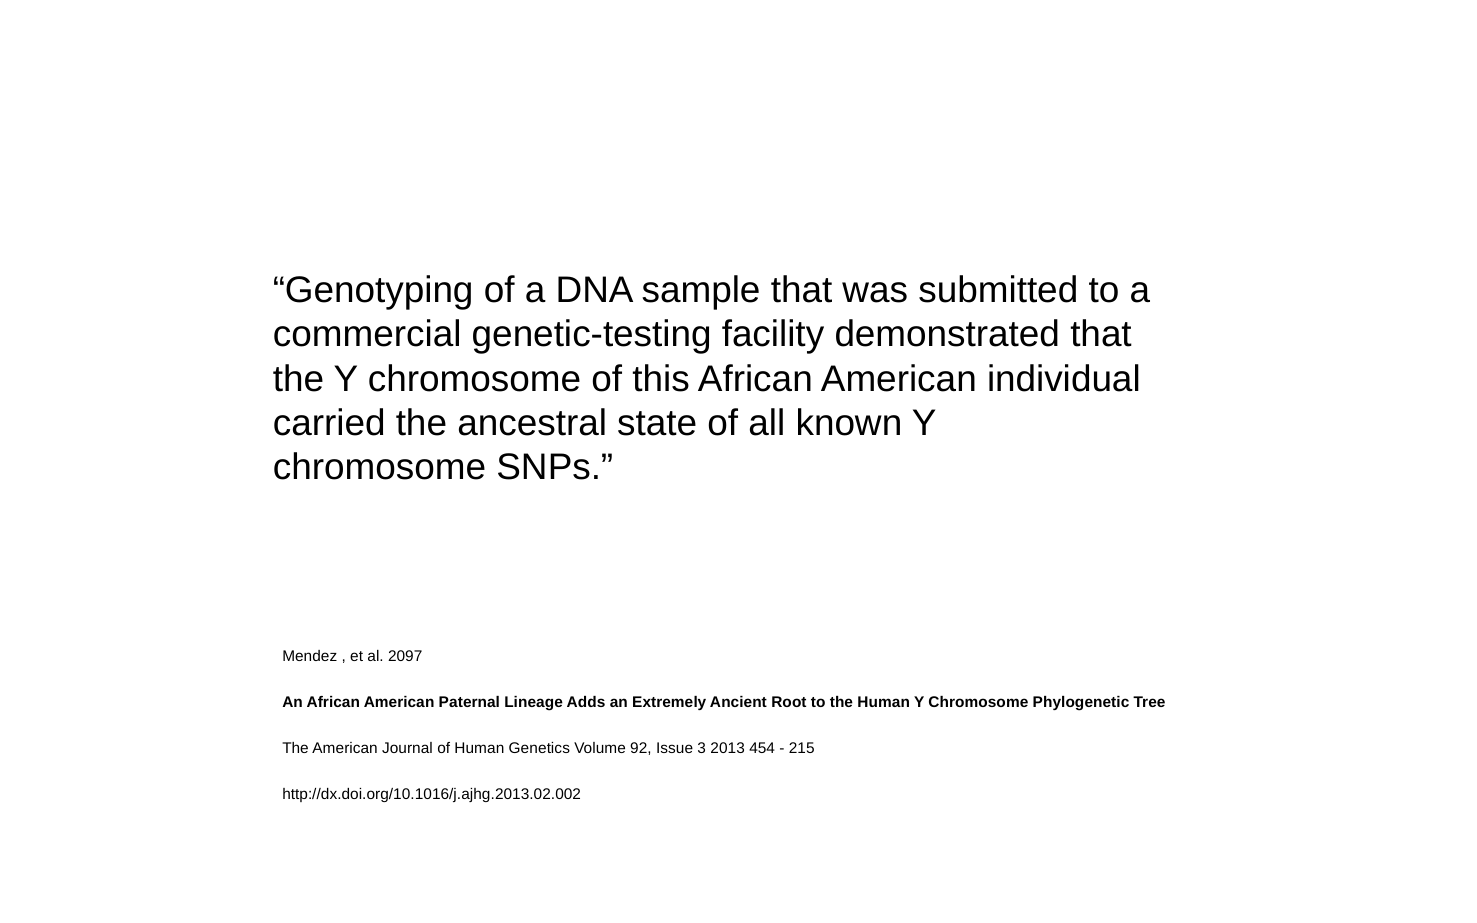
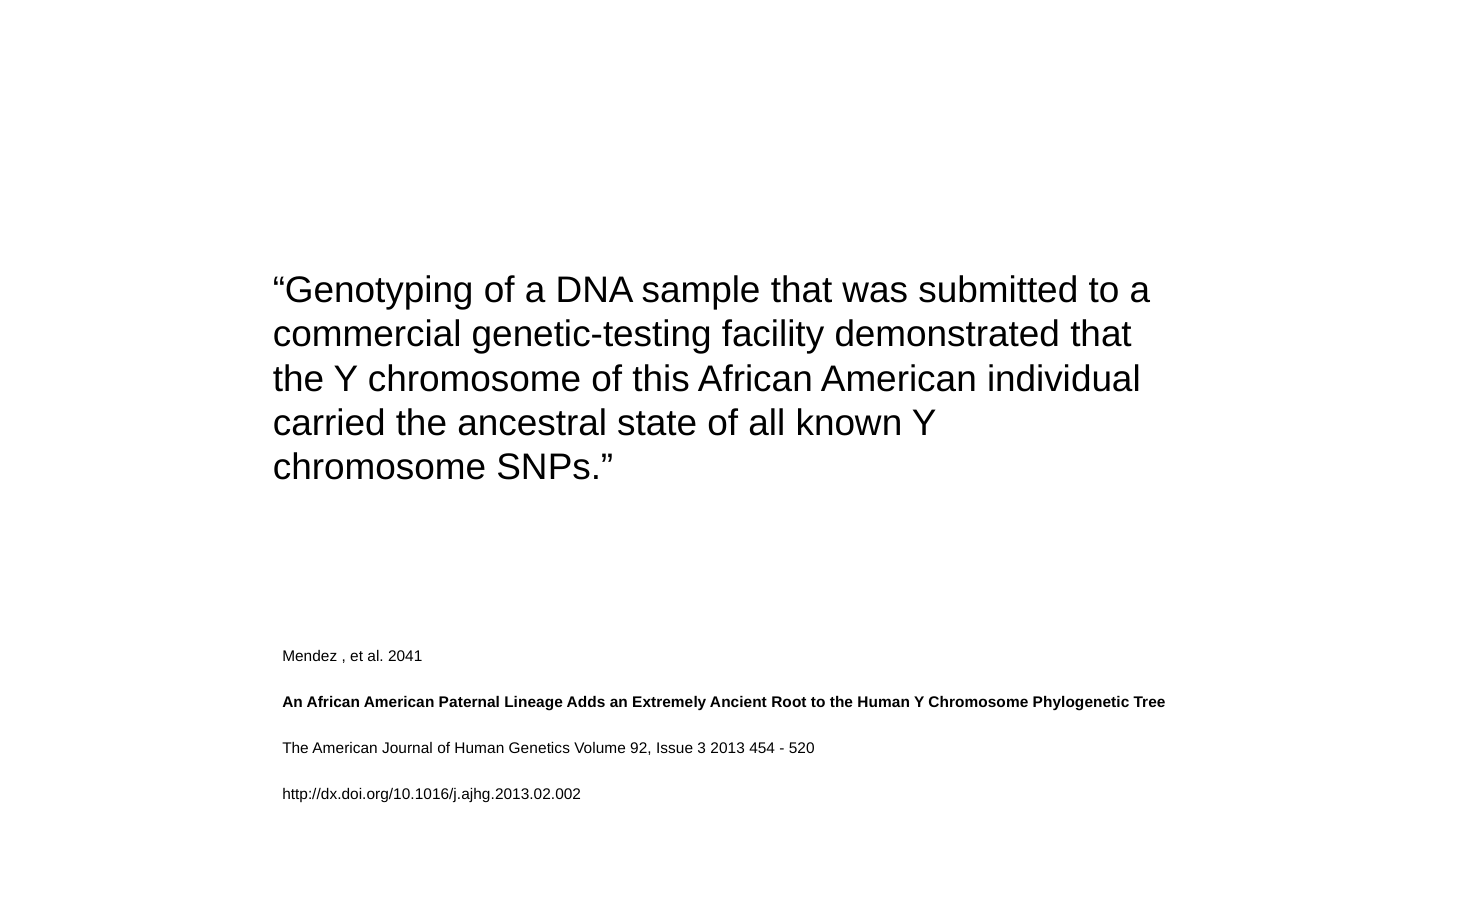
2097: 2097 -> 2041 (405, 656)
215: 215 -> 520 (802, 748)
